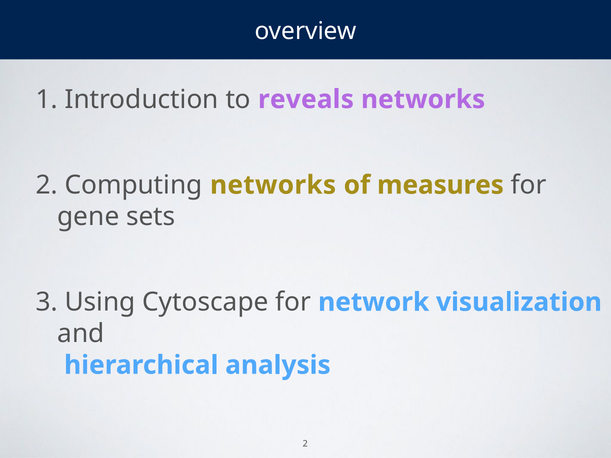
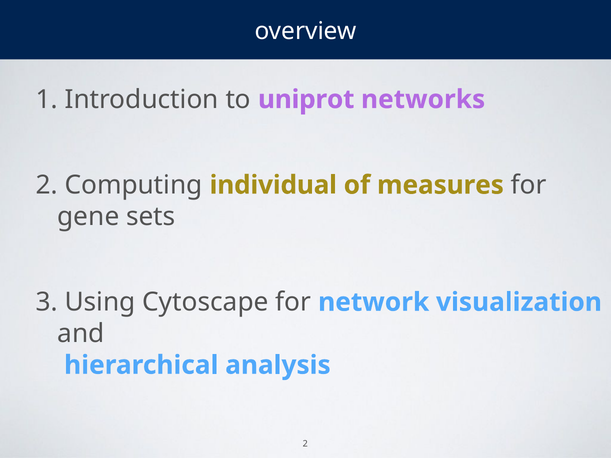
reveals: reveals -> uniprot (306, 100)
Computing networks: networks -> individual (273, 185)
